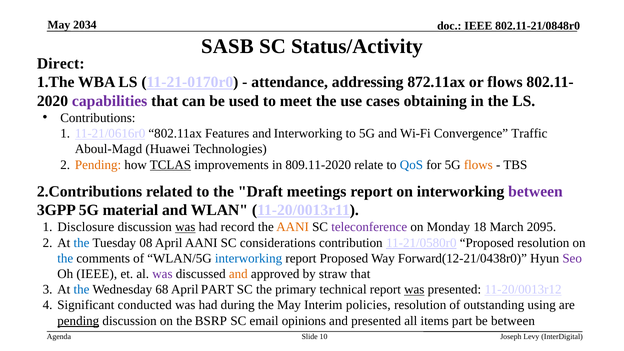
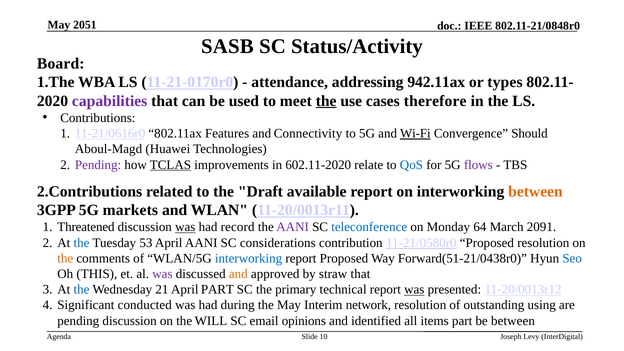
2034: 2034 -> 2051 (85, 25)
Direct: Direct -> Board (61, 64)
872.11ax: 872.11ax -> 942.11ax (436, 82)
or flows: flows -> types (505, 82)
the underline: none -> present (326, 101)
obtaining: obtaining -> therefore (435, 101)
and Interworking: Interworking -> Connectivity (308, 134)
Wi-Fi underline: none -> present (415, 134)
Traffic: Traffic -> Should (529, 134)
Pending colour: orange -> purple (98, 165)
809.11-2020: 809.11-2020 -> 602.11-2020 (318, 165)
flows colour: orange -> purple (478, 165)
meetings: meetings -> available (317, 191)
between colour: purple -> orange (535, 191)
material: material -> markets (130, 210)
Disclosure: Disclosure -> Threatened (86, 227)
AANI colour: orange -> purple (293, 227)
teleconference colour: purple -> blue (369, 227)
18: 18 -> 64 (480, 227)
2095: 2095 -> 2091 (541, 227)
08: 08 -> 53 (146, 243)
the colour: blue -> orange (65, 258)
Forward(12-21/0438r0: Forward(12-21/0438r0 -> Forward(51-21/0438r0 (462, 258)
Seo colour: purple -> blue (572, 258)
Oh IEEE: IEEE -> THIS (97, 274)
68: 68 -> 21 (162, 290)
policies: policies -> network (368, 305)
pending underline: present -> none (78, 321)
BSRP: BSRP -> WILL (211, 321)
and presented: presented -> identified (376, 321)
